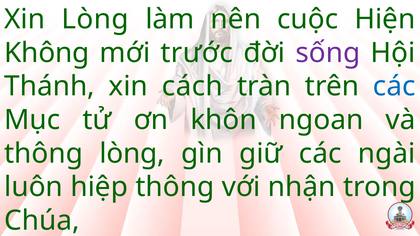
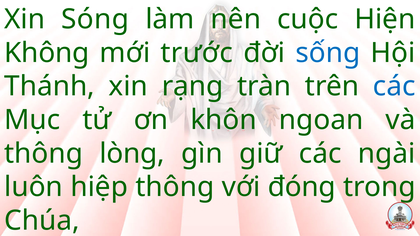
Xin Lòng: Lòng -> Sóng (95, 19)
sống colour: purple -> blue (328, 53)
cách: cách -> rạng (193, 86)
nhận: nhận -> đóng (302, 187)
